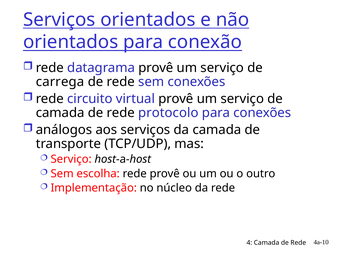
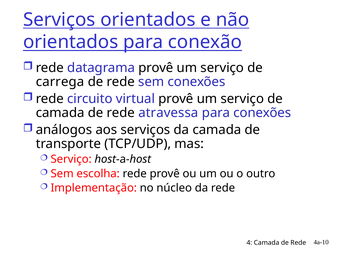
protocolo: protocolo -> atravessa (168, 113)
